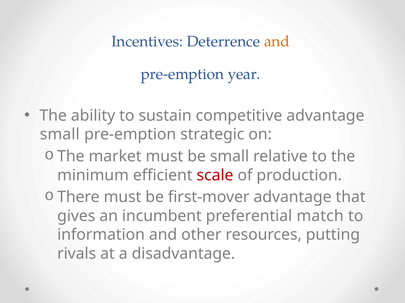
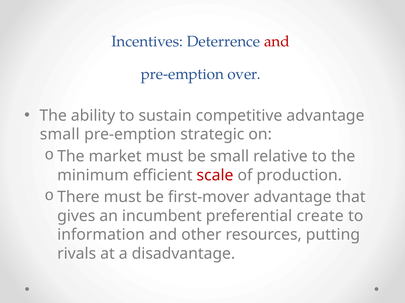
and colour: orange -> red (277, 42)
year: year -> over (244, 74)
match: match -> create (320, 216)
